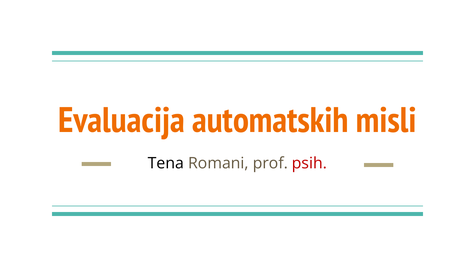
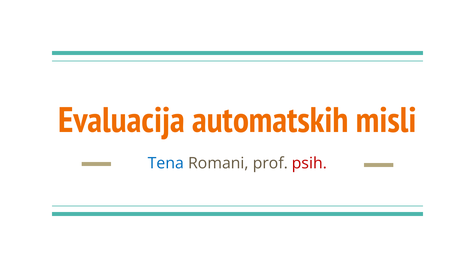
Tena colour: black -> blue (166, 163)
